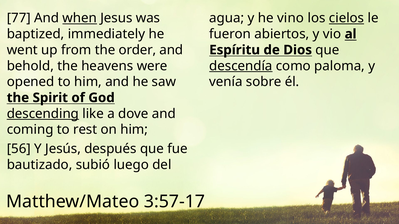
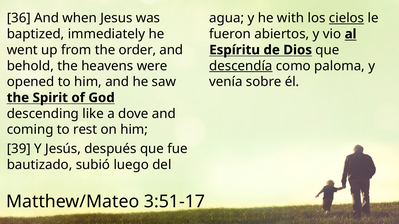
77: 77 -> 36 (19, 18)
when underline: present -> none (80, 18)
vino: vino -> with (291, 18)
descending underline: present -> none (43, 114)
56: 56 -> 39 (19, 149)
3:57-17: 3:57-17 -> 3:51-17 (174, 202)
